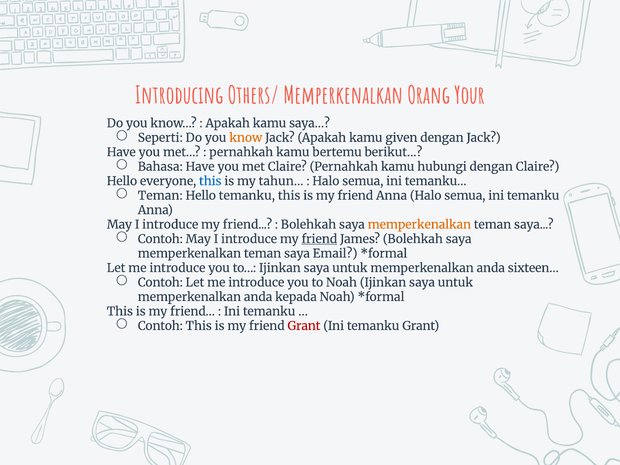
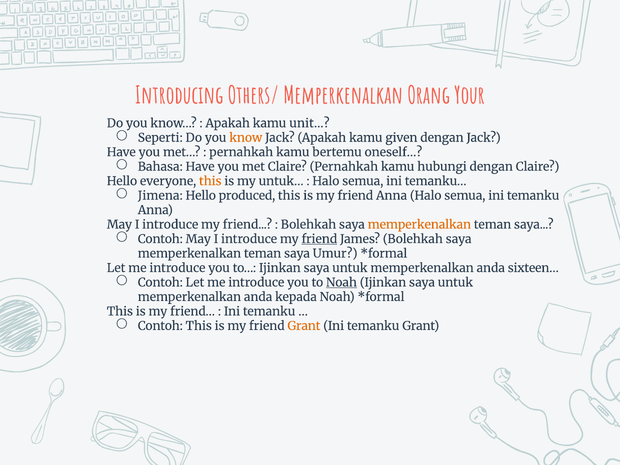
saya…: saya… -> unit… (309, 123)
berikut…: berikut… -> oneself… (393, 152)
this colour: blue -> orange (210, 181)
tahun…: tahun… -> untuk… (281, 181)
Teman: Teman -> Jimena (160, 196)
Hello temanku: temanku -> produced (247, 196)
Email: Email -> Umur (335, 254)
Noah underline: none -> present (341, 283)
Grant colour: red -> orange (304, 326)
